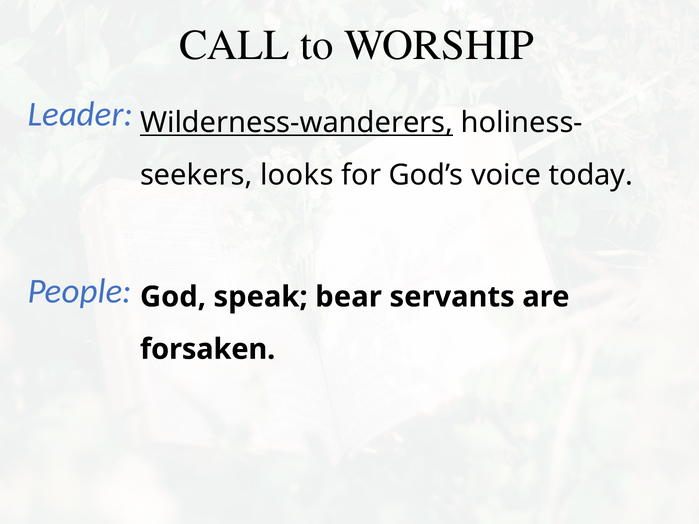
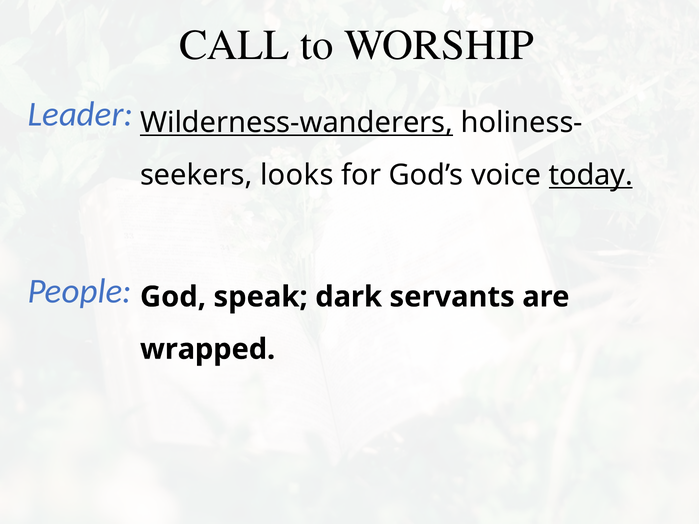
today underline: none -> present (591, 175)
bear: bear -> dark (349, 297)
forsaken: forsaken -> wrapped (208, 349)
